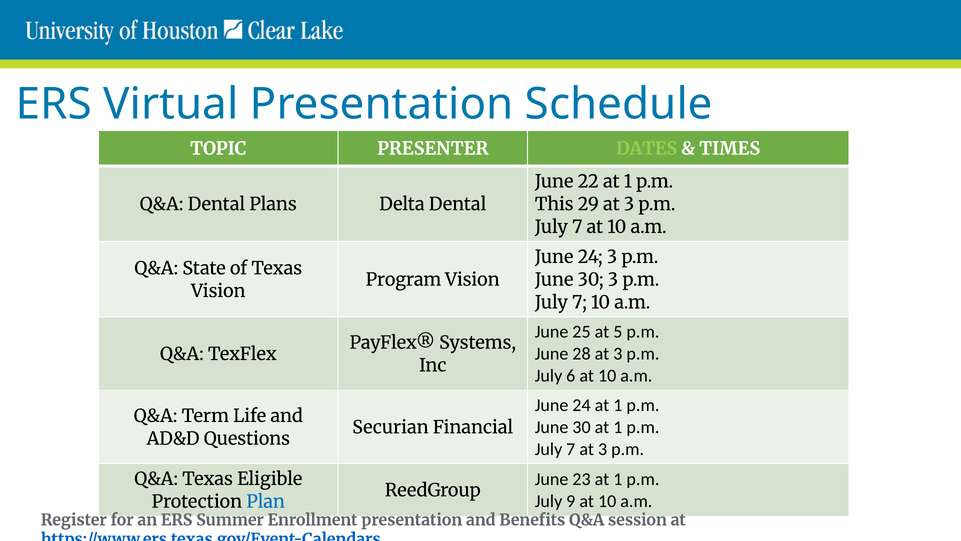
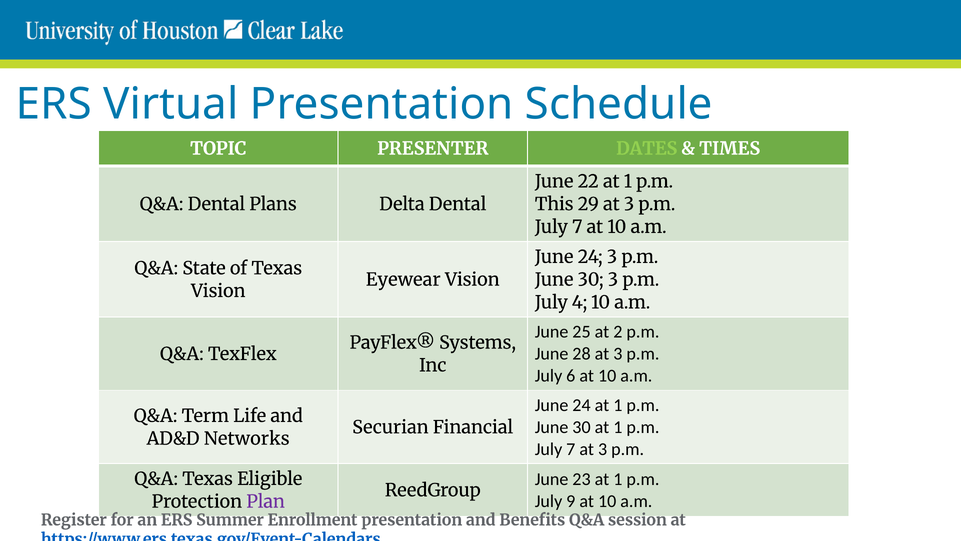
Program: Program -> Eyewear (403, 280)
7: 7 -> 4 (580, 302)
5: 5 -> 2 (618, 332)
Questions: Questions -> Networks (247, 438)
Plan colour: blue -> purple (266, 501)
